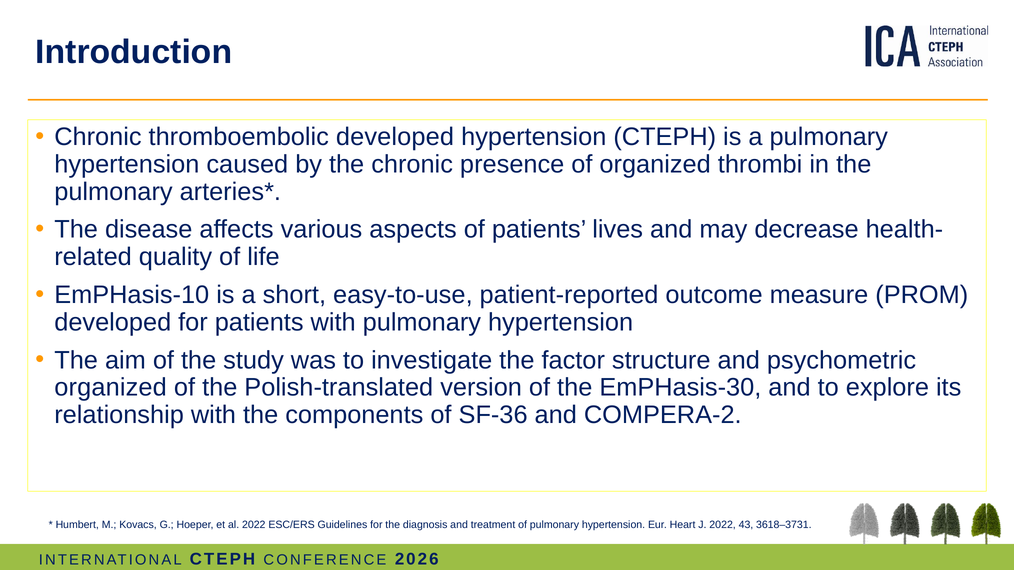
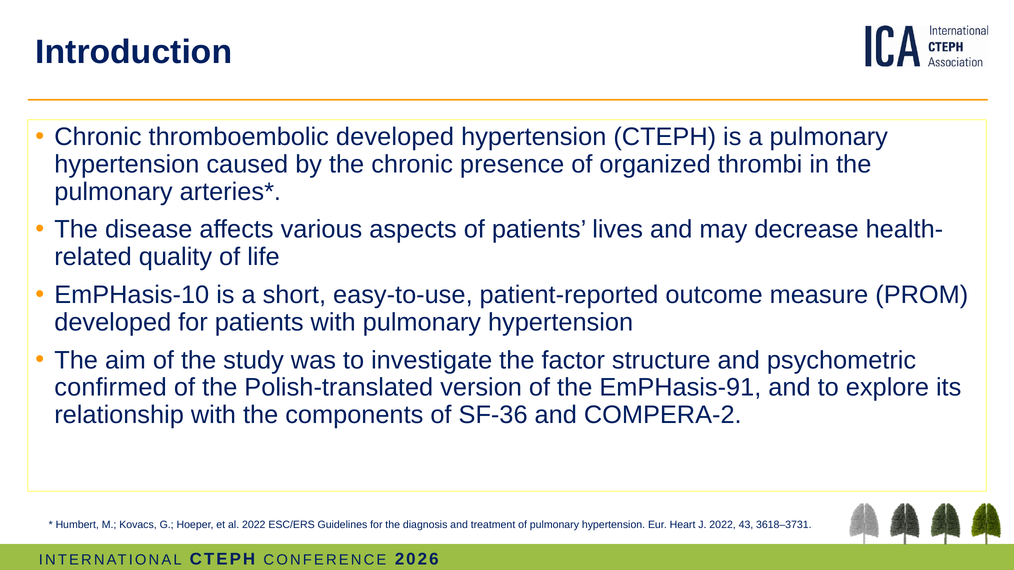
organized: organized -> confirmed (111, 388)
EmPHasis-30: EmPHasis-30 -> EmPHasis-91 (680, 388)
